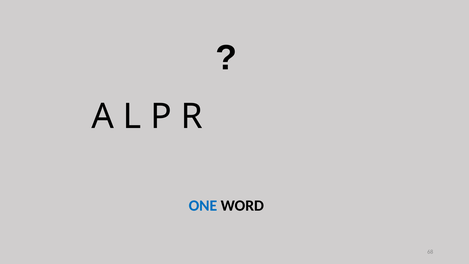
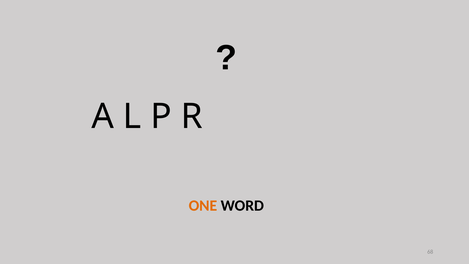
ONE colour: blue -> orange (203, 206)
